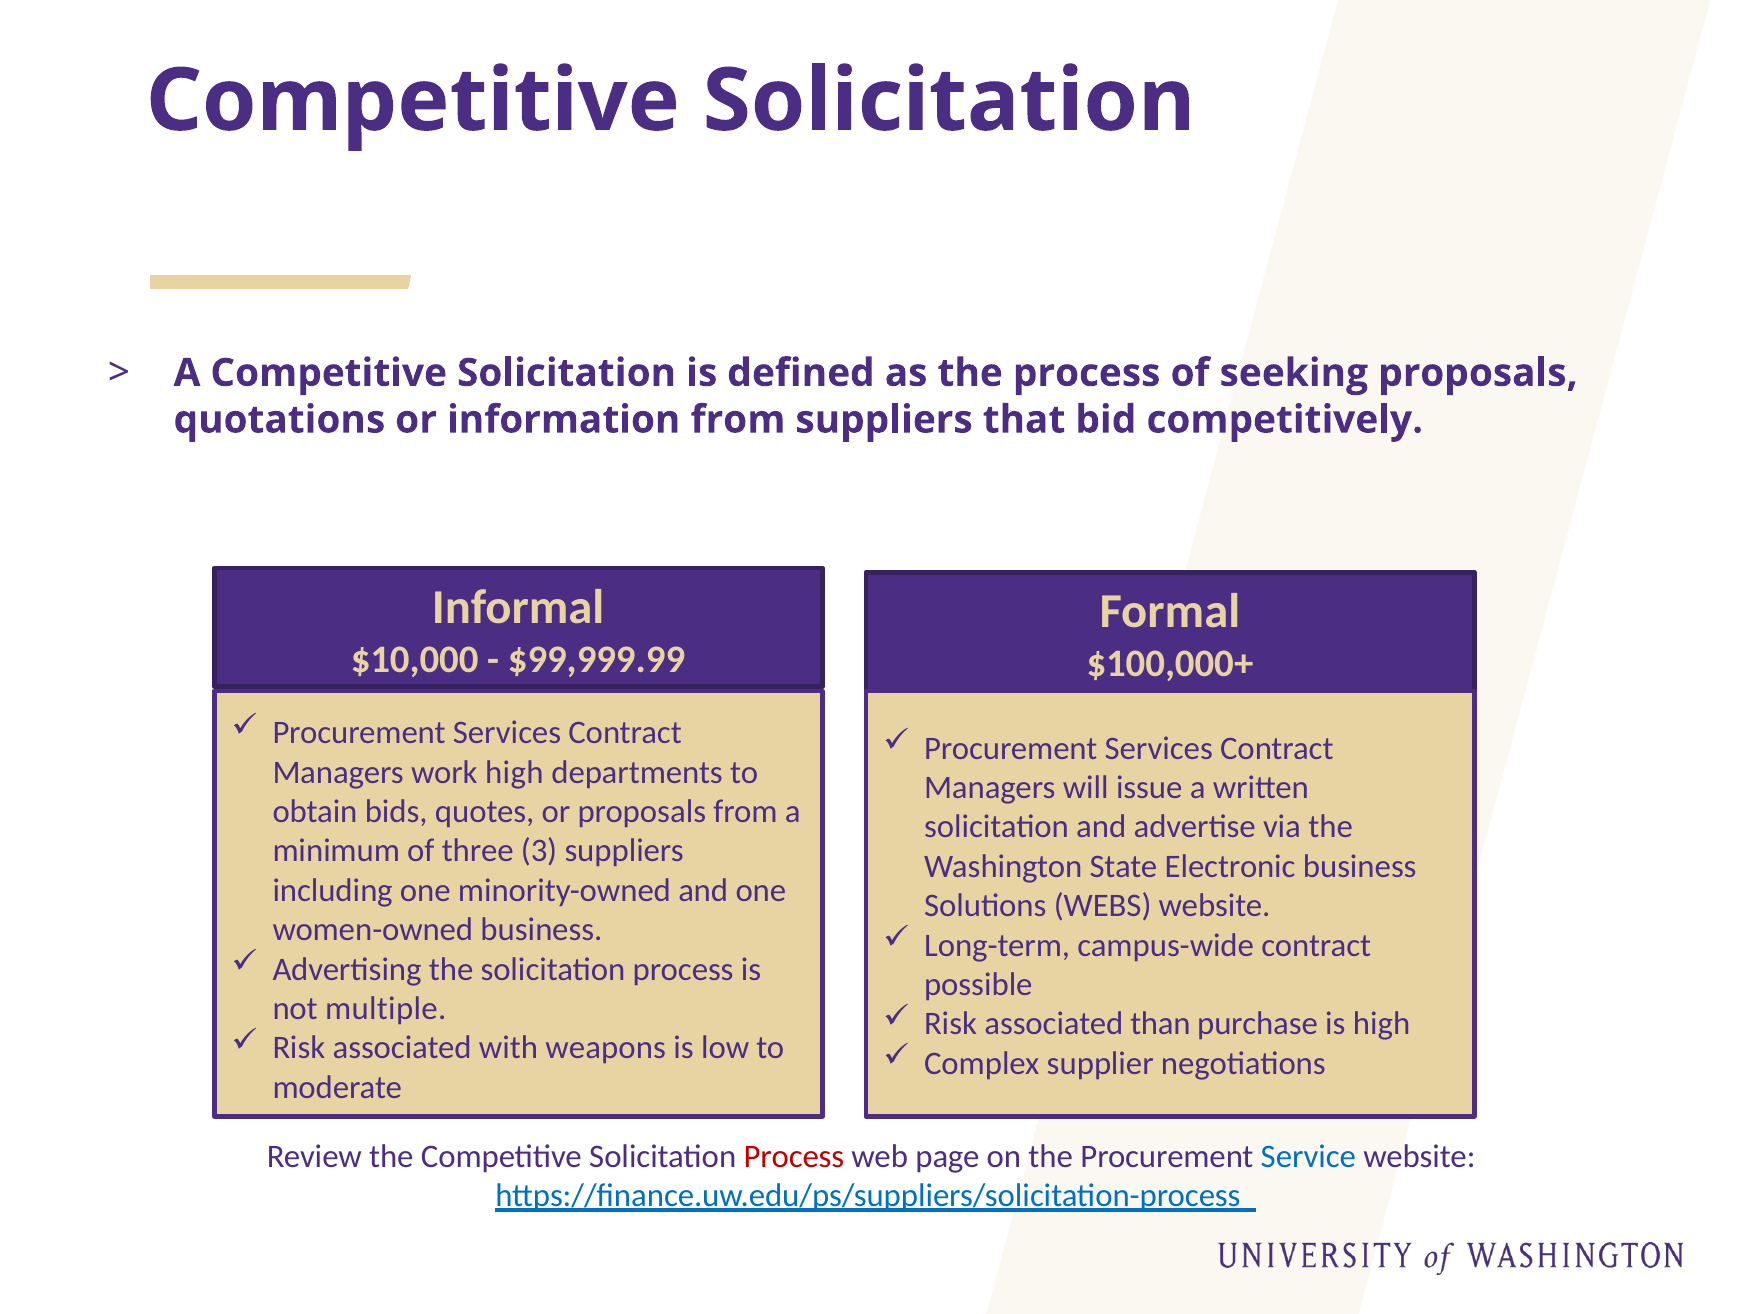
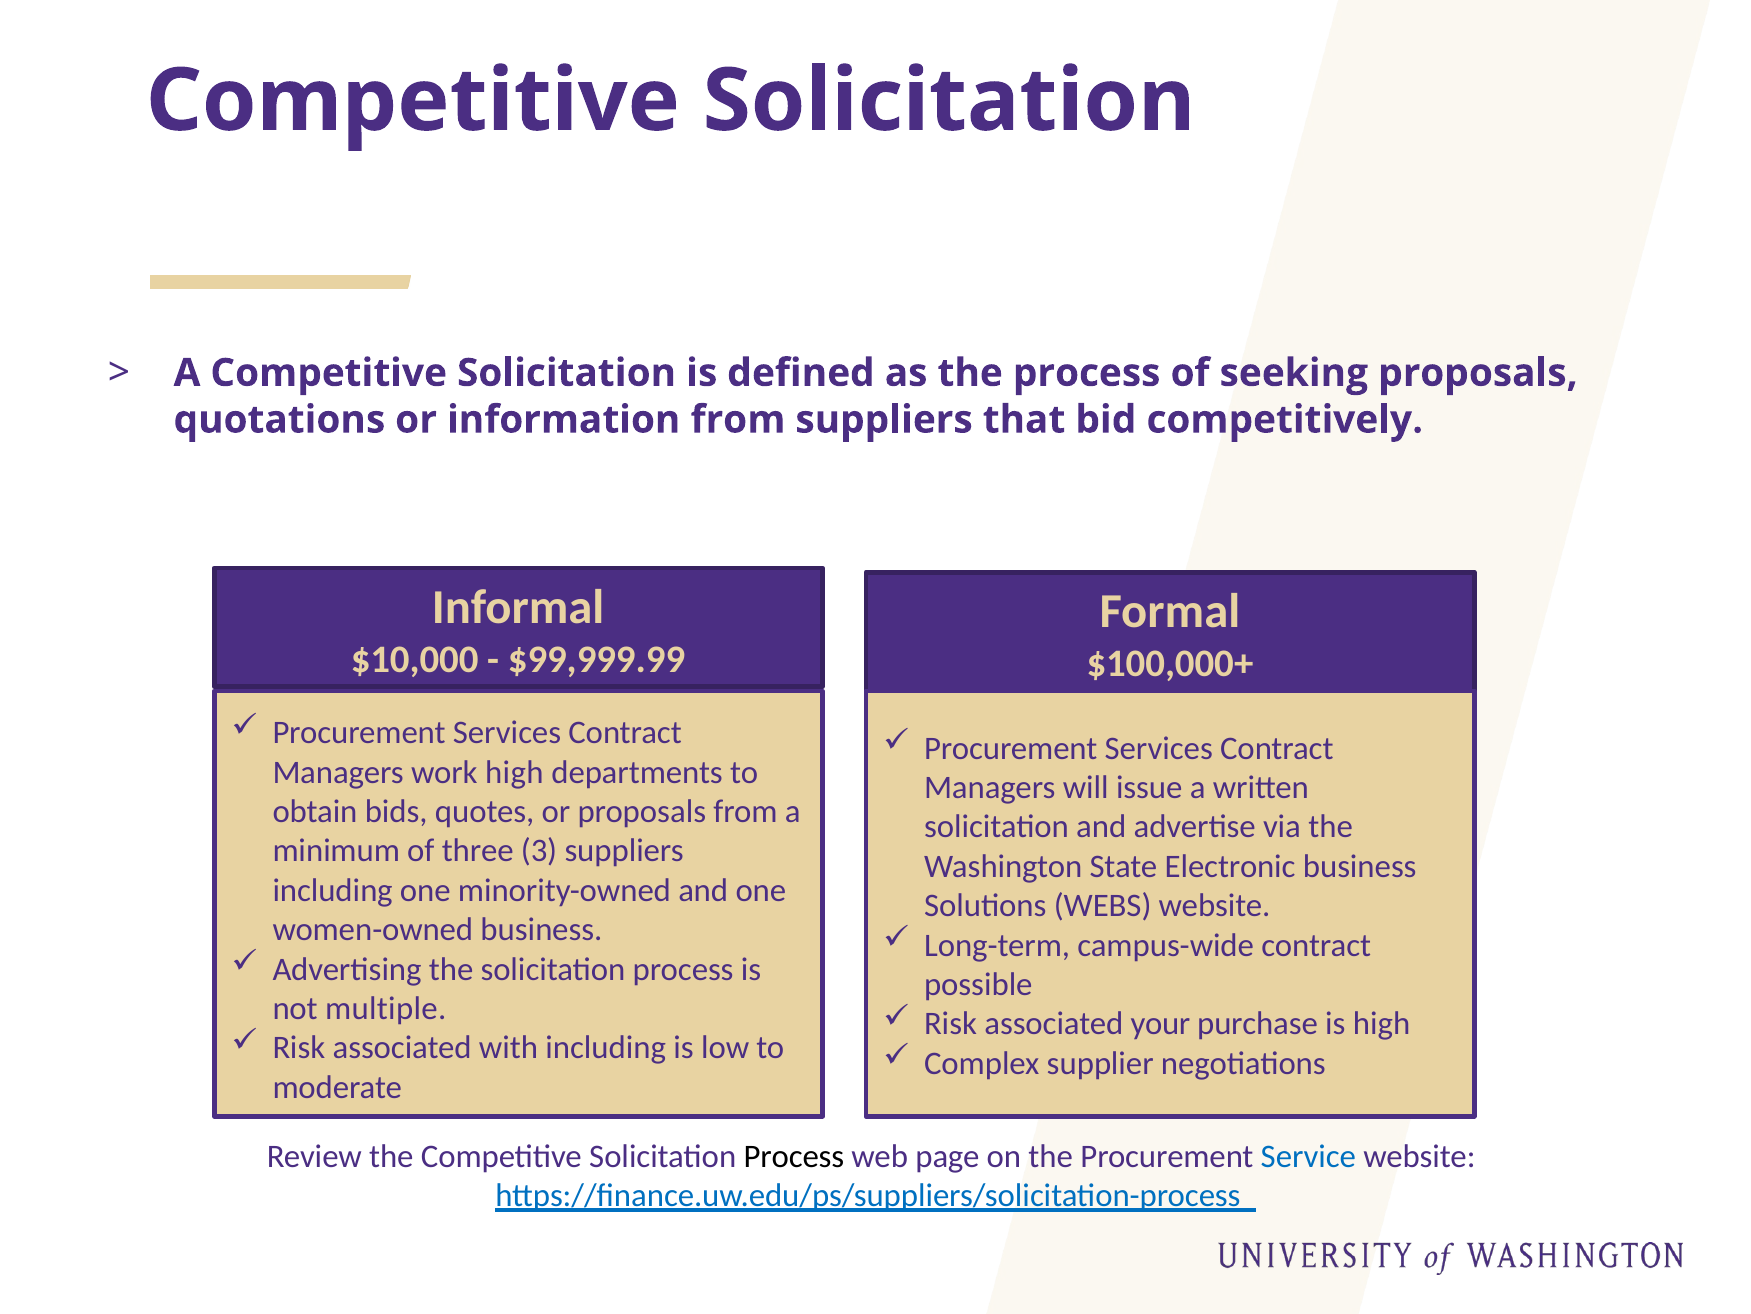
than: than -> your (1160, 1023)
with weapons: weapons -> including (606, 1047)
Process colour: red -> black (794, 1156)
